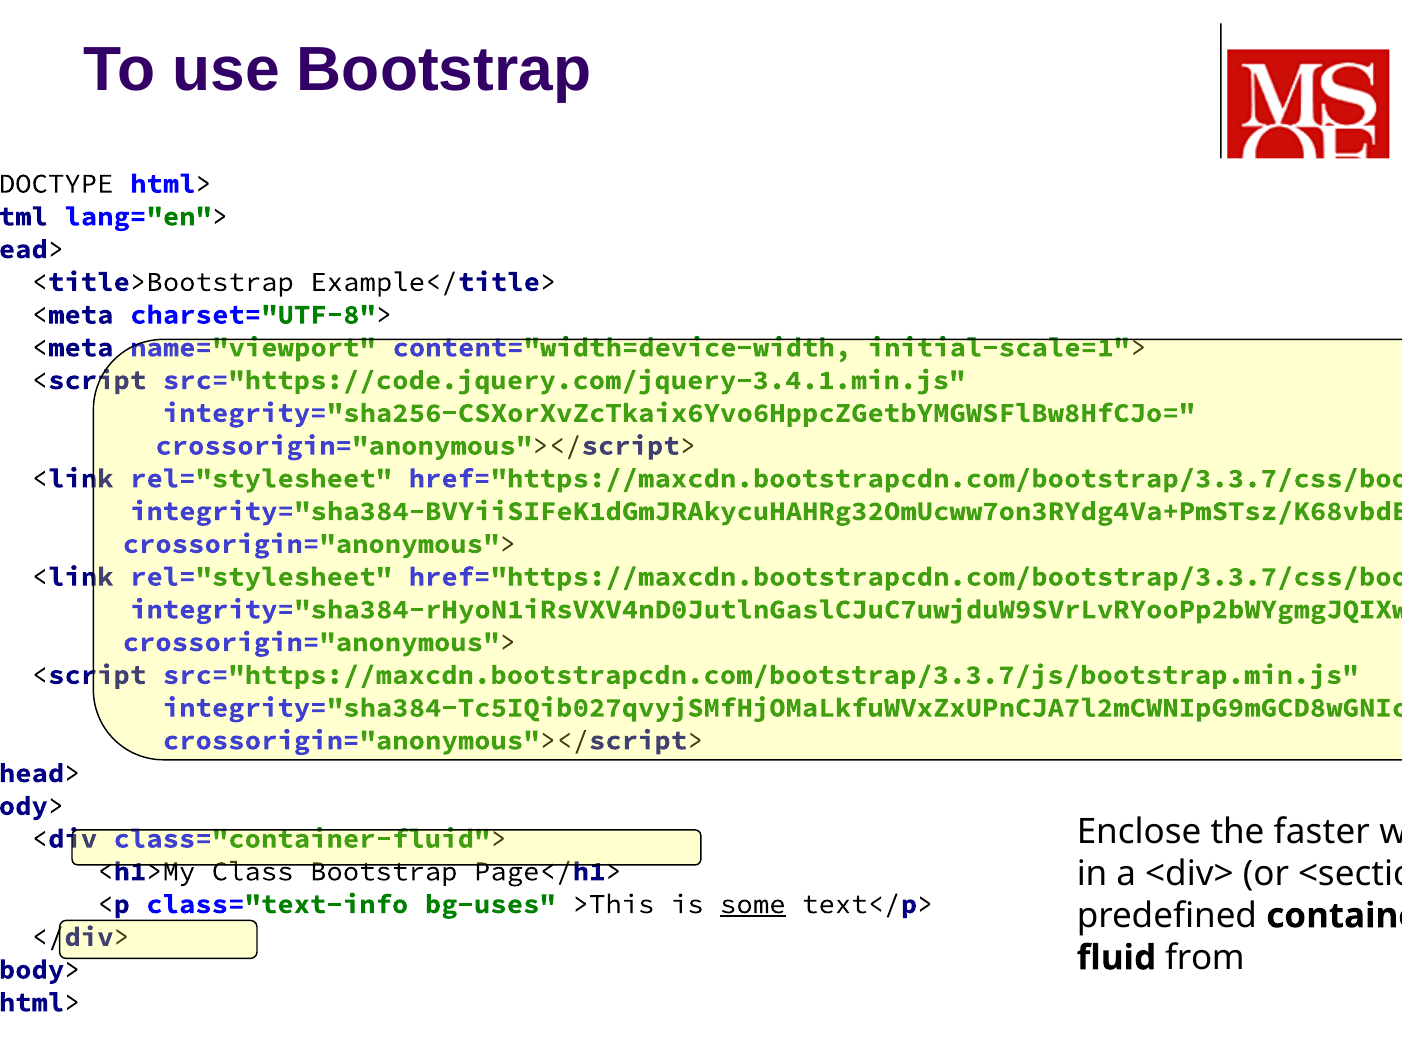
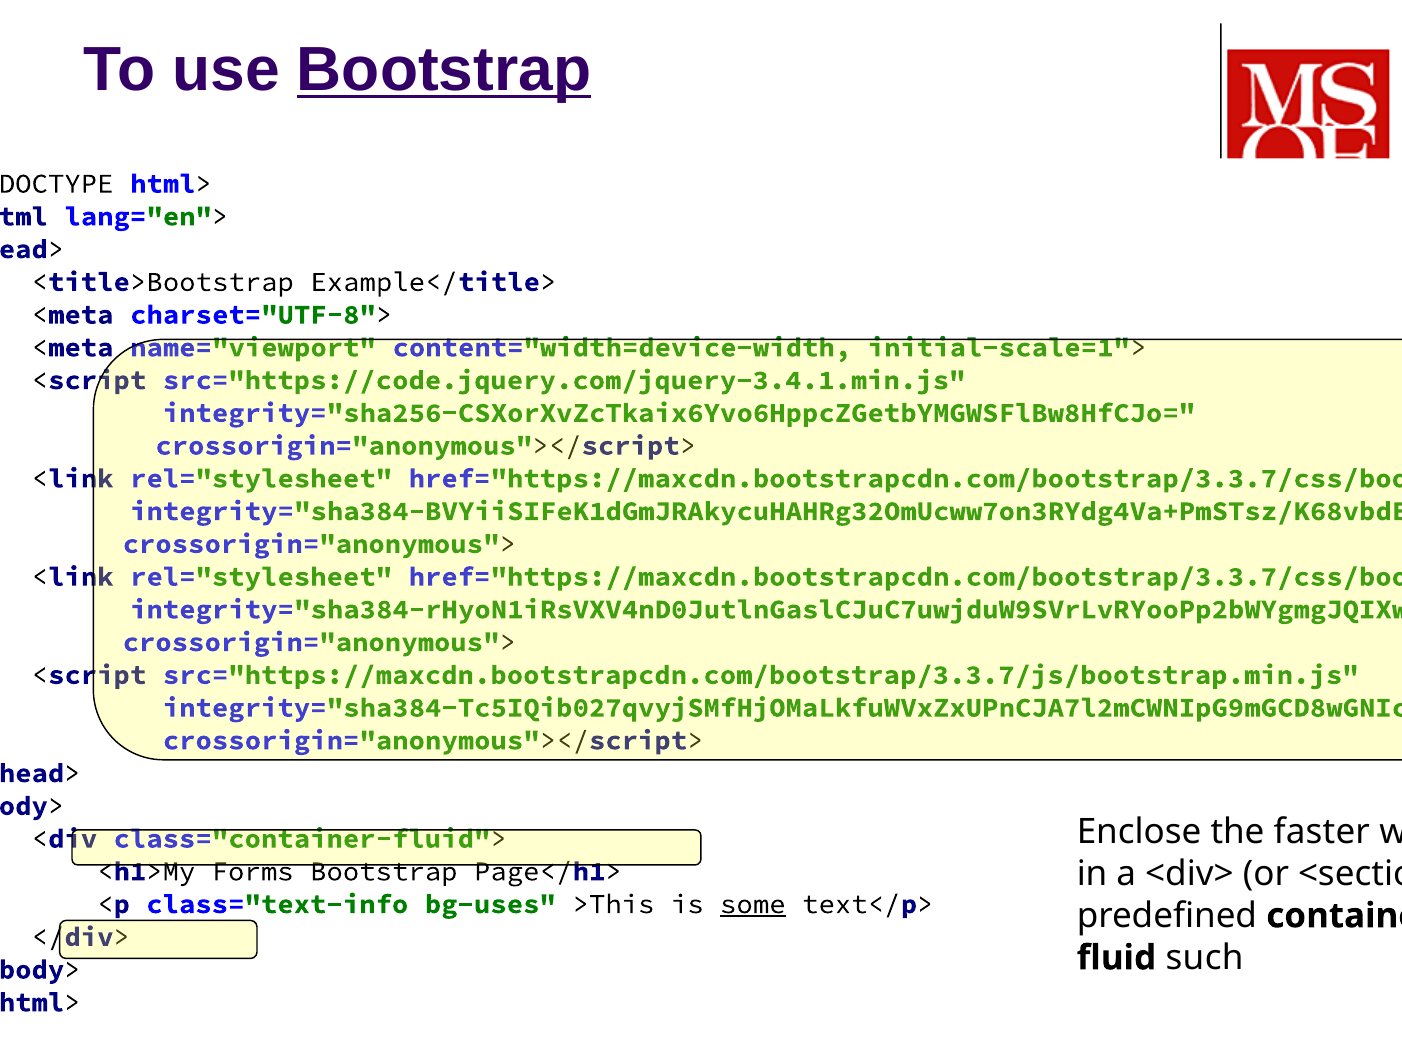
Bootstrap underline: none -> present (444, 70)
Class: Class -> Forms (253, 871)
from: from -> such (1205, 957)
